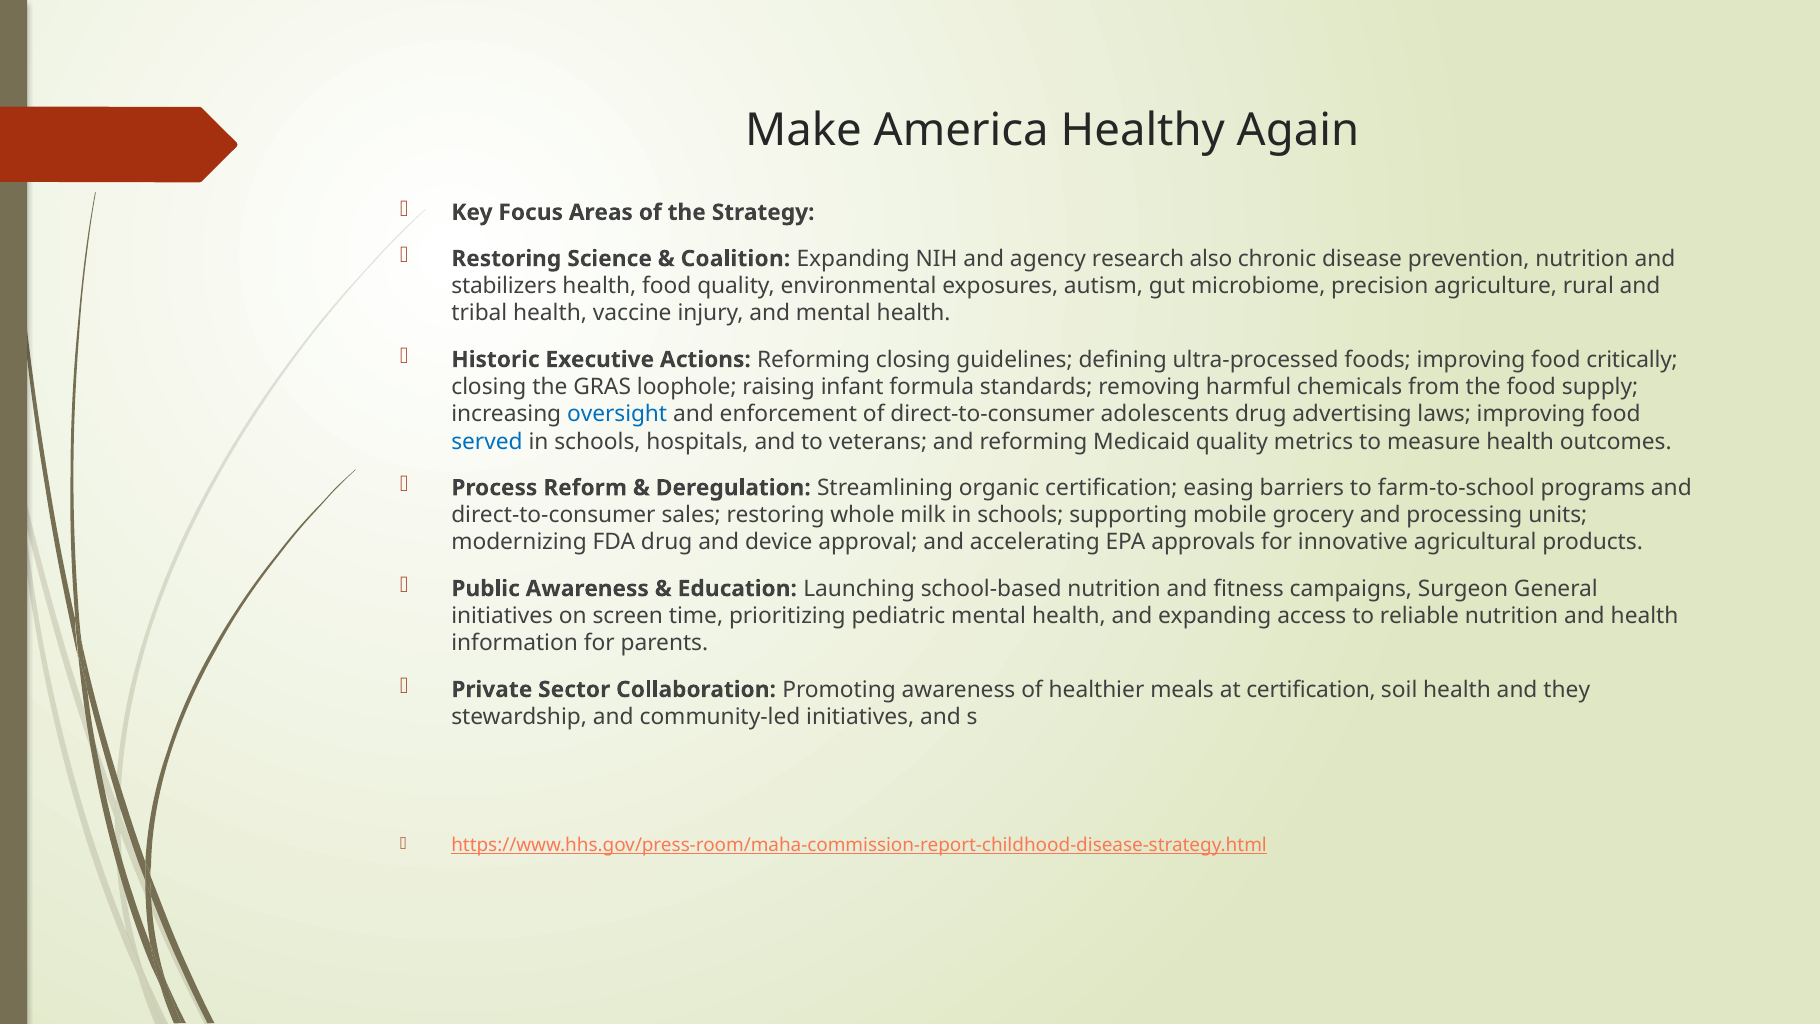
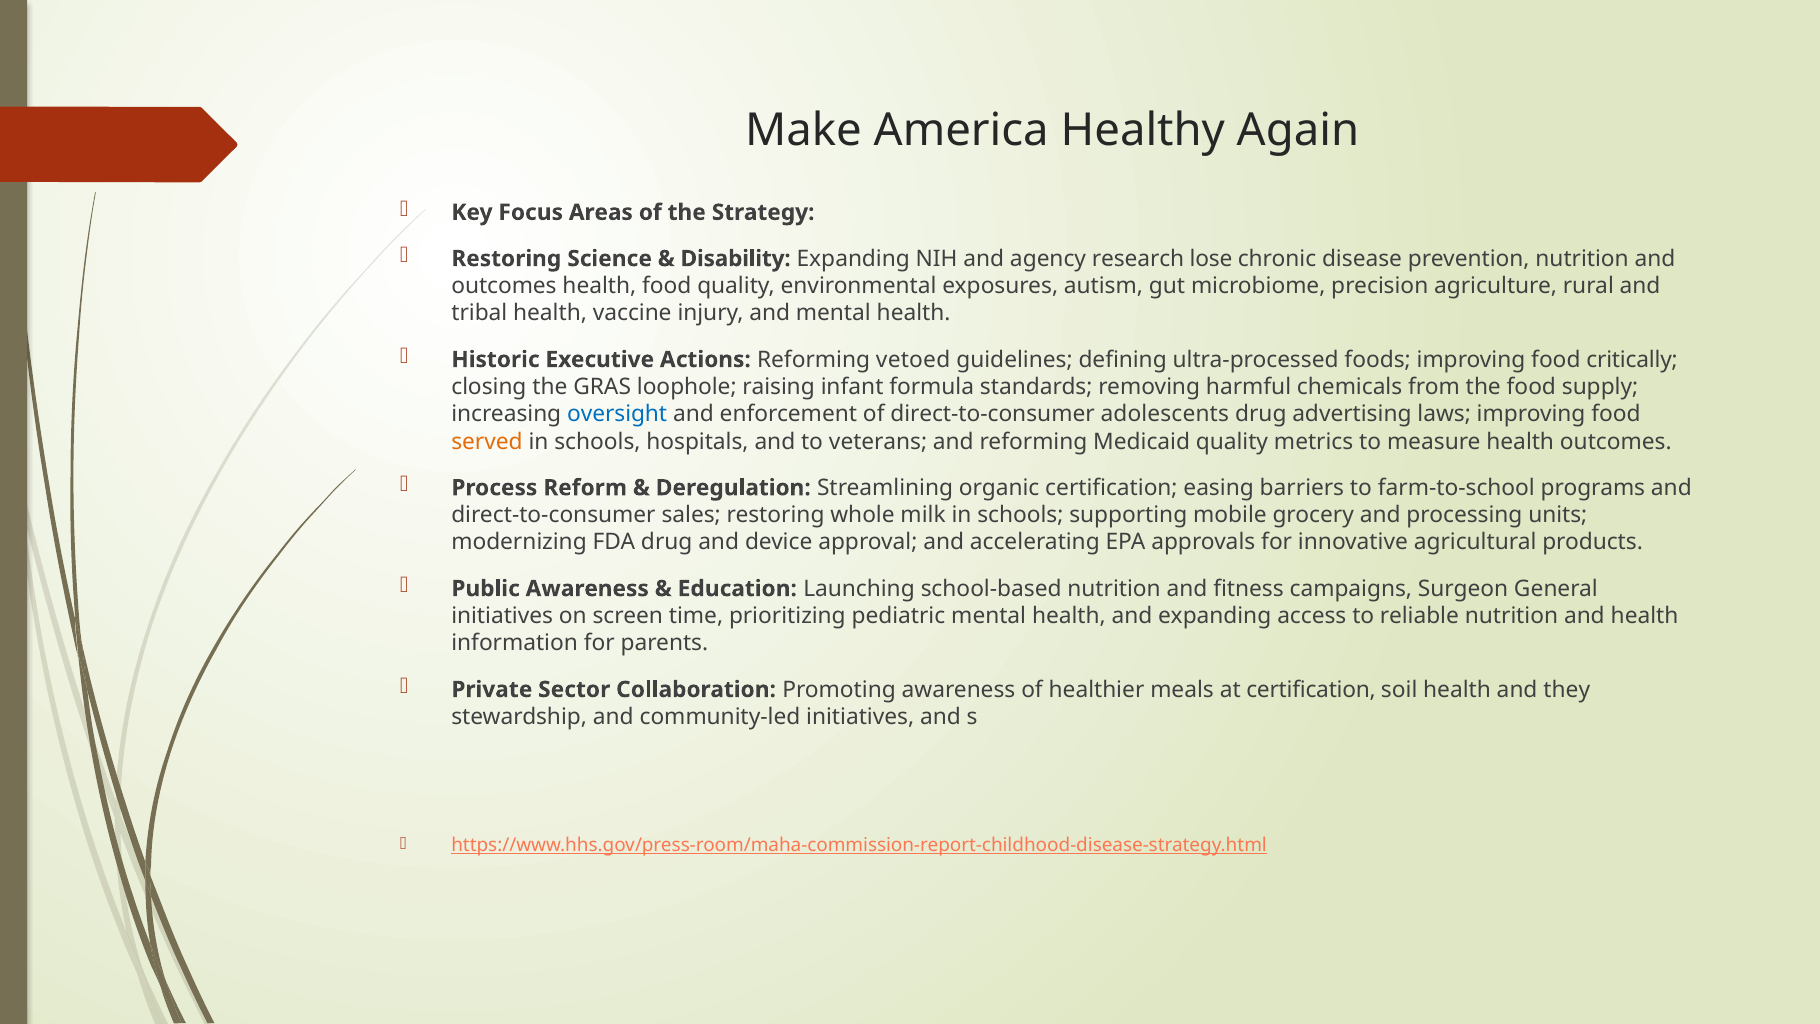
Coalition: Coalition -> Disability (736, 259)
also: also -> lose (1211, 259)
stabilizers: stabilizers -> outcomes (504, 286)
Reforming closing: closing -> vetoed (913, 359)
served colour: blue -> orange (487, 441)
